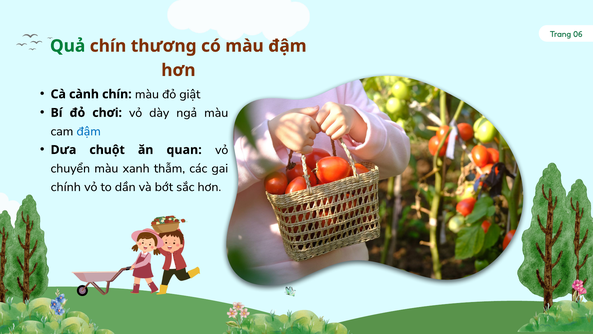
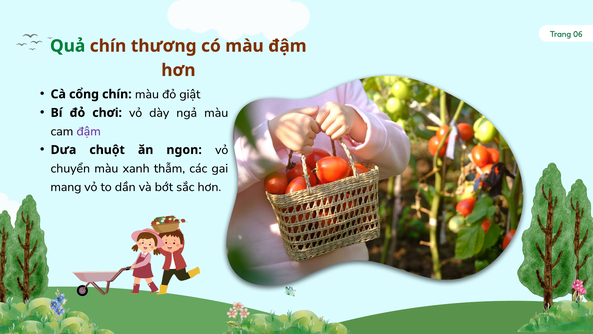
cành: cành -> cổng (84, 94)
đậm colour: blue -> purple (89, 131)
quan: quan -> ngọn (184, 150)
chính: chính -> mang (66, 187)
